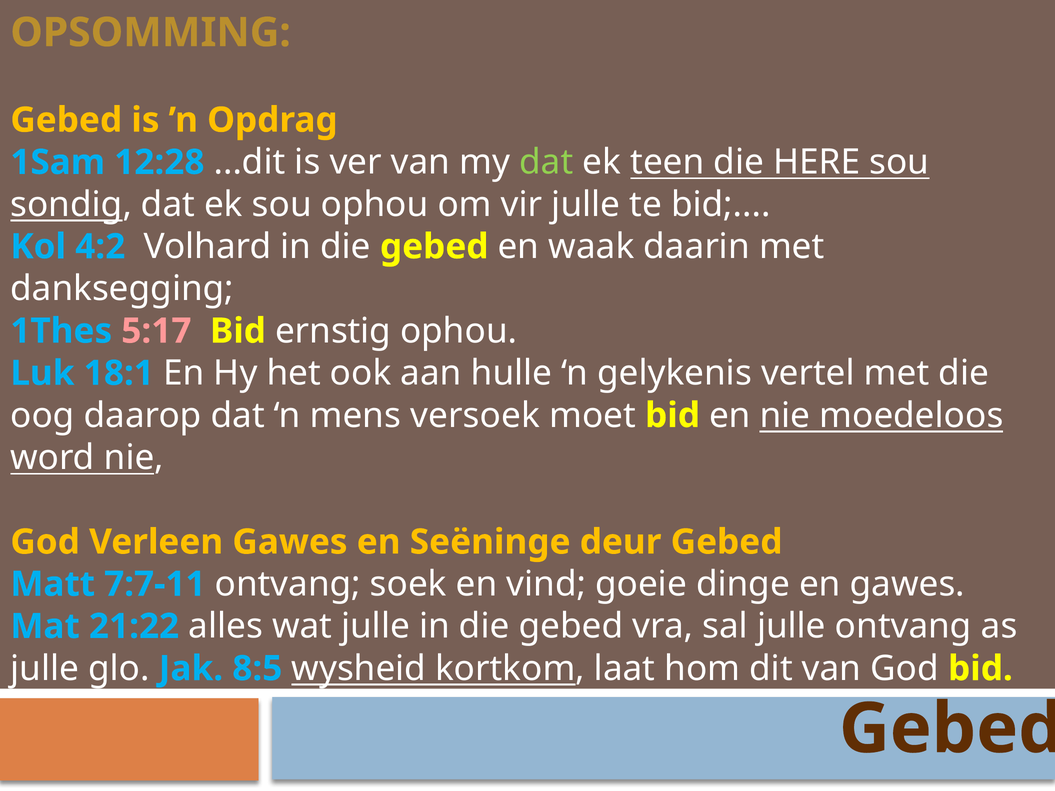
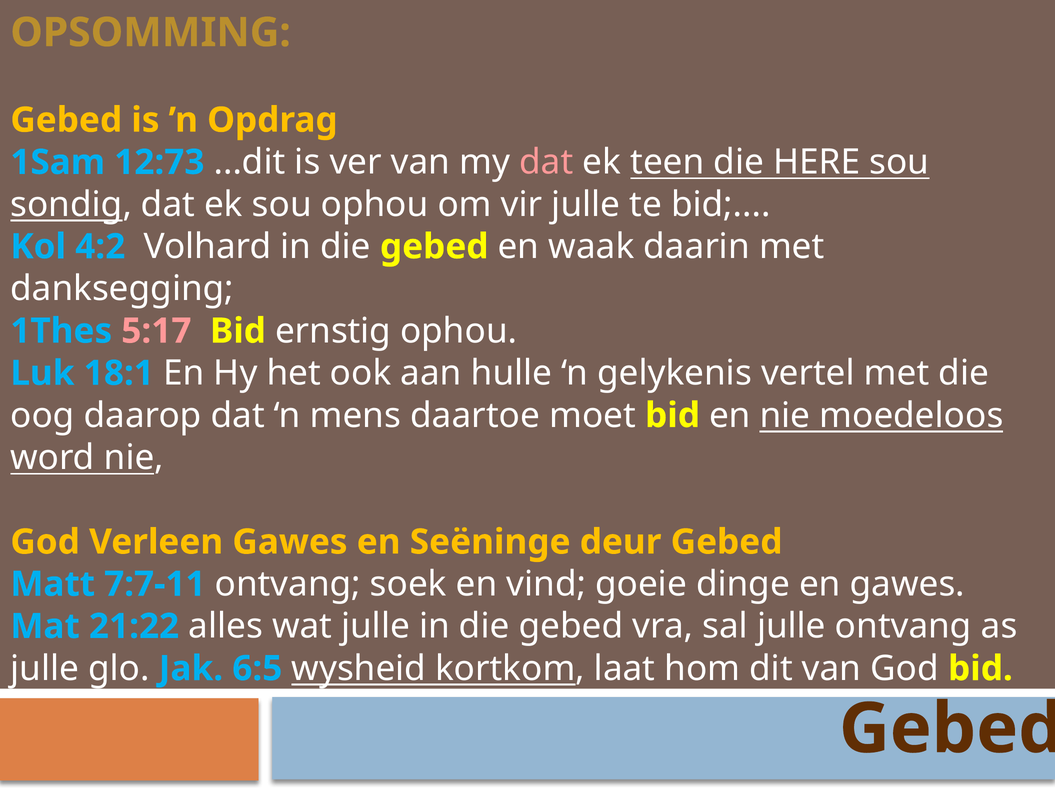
12:28: 12:28 -> 12:73 (159, 162)
dat colour: light green -> pink (546, 162)
versoek: versoek -> daartoe (475, 416)
8:5: 8:5 -> 6:5 (257, 669)
